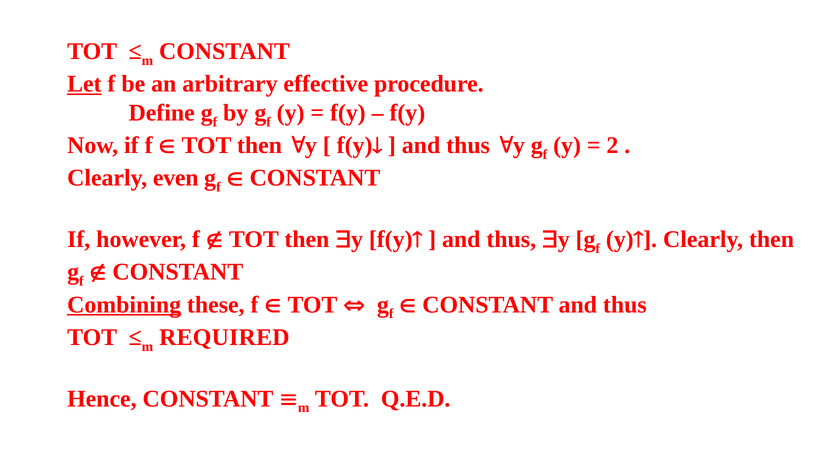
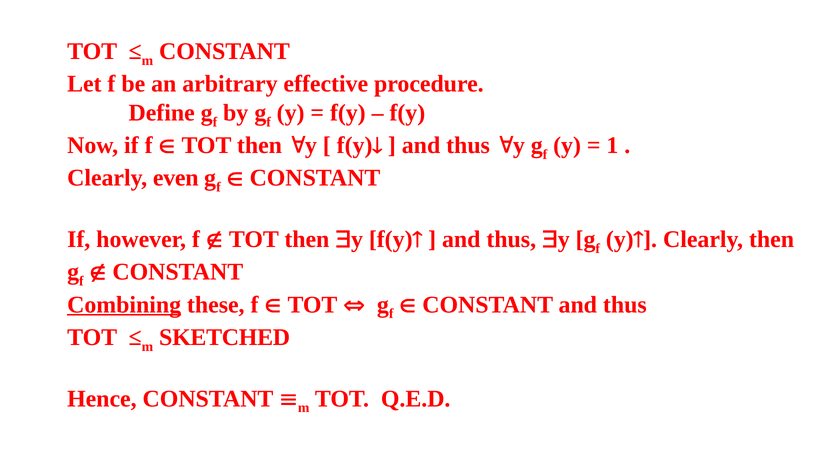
Let underline: present -> none (84, 84)
2: 2 -> 1 (612, 145)
REQUIRED: REQUIRED -> SKETCHED (225, 337)
